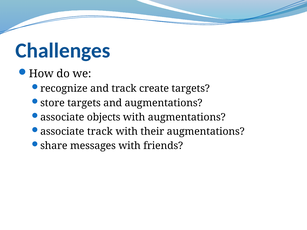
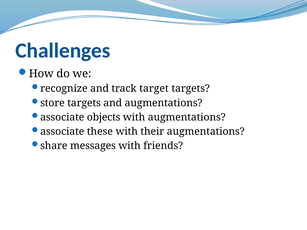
create: create -> target (154, 89)
associate track: track -> these (100, 132)
